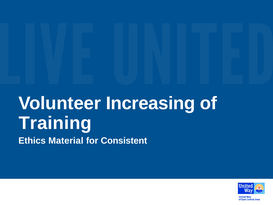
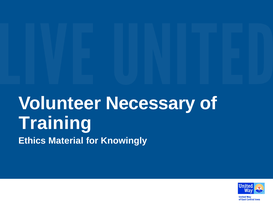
Increasing: Increasing -> Necessary (150, 103)
Consistent: Consistent -> Knowingly (124, 140)
